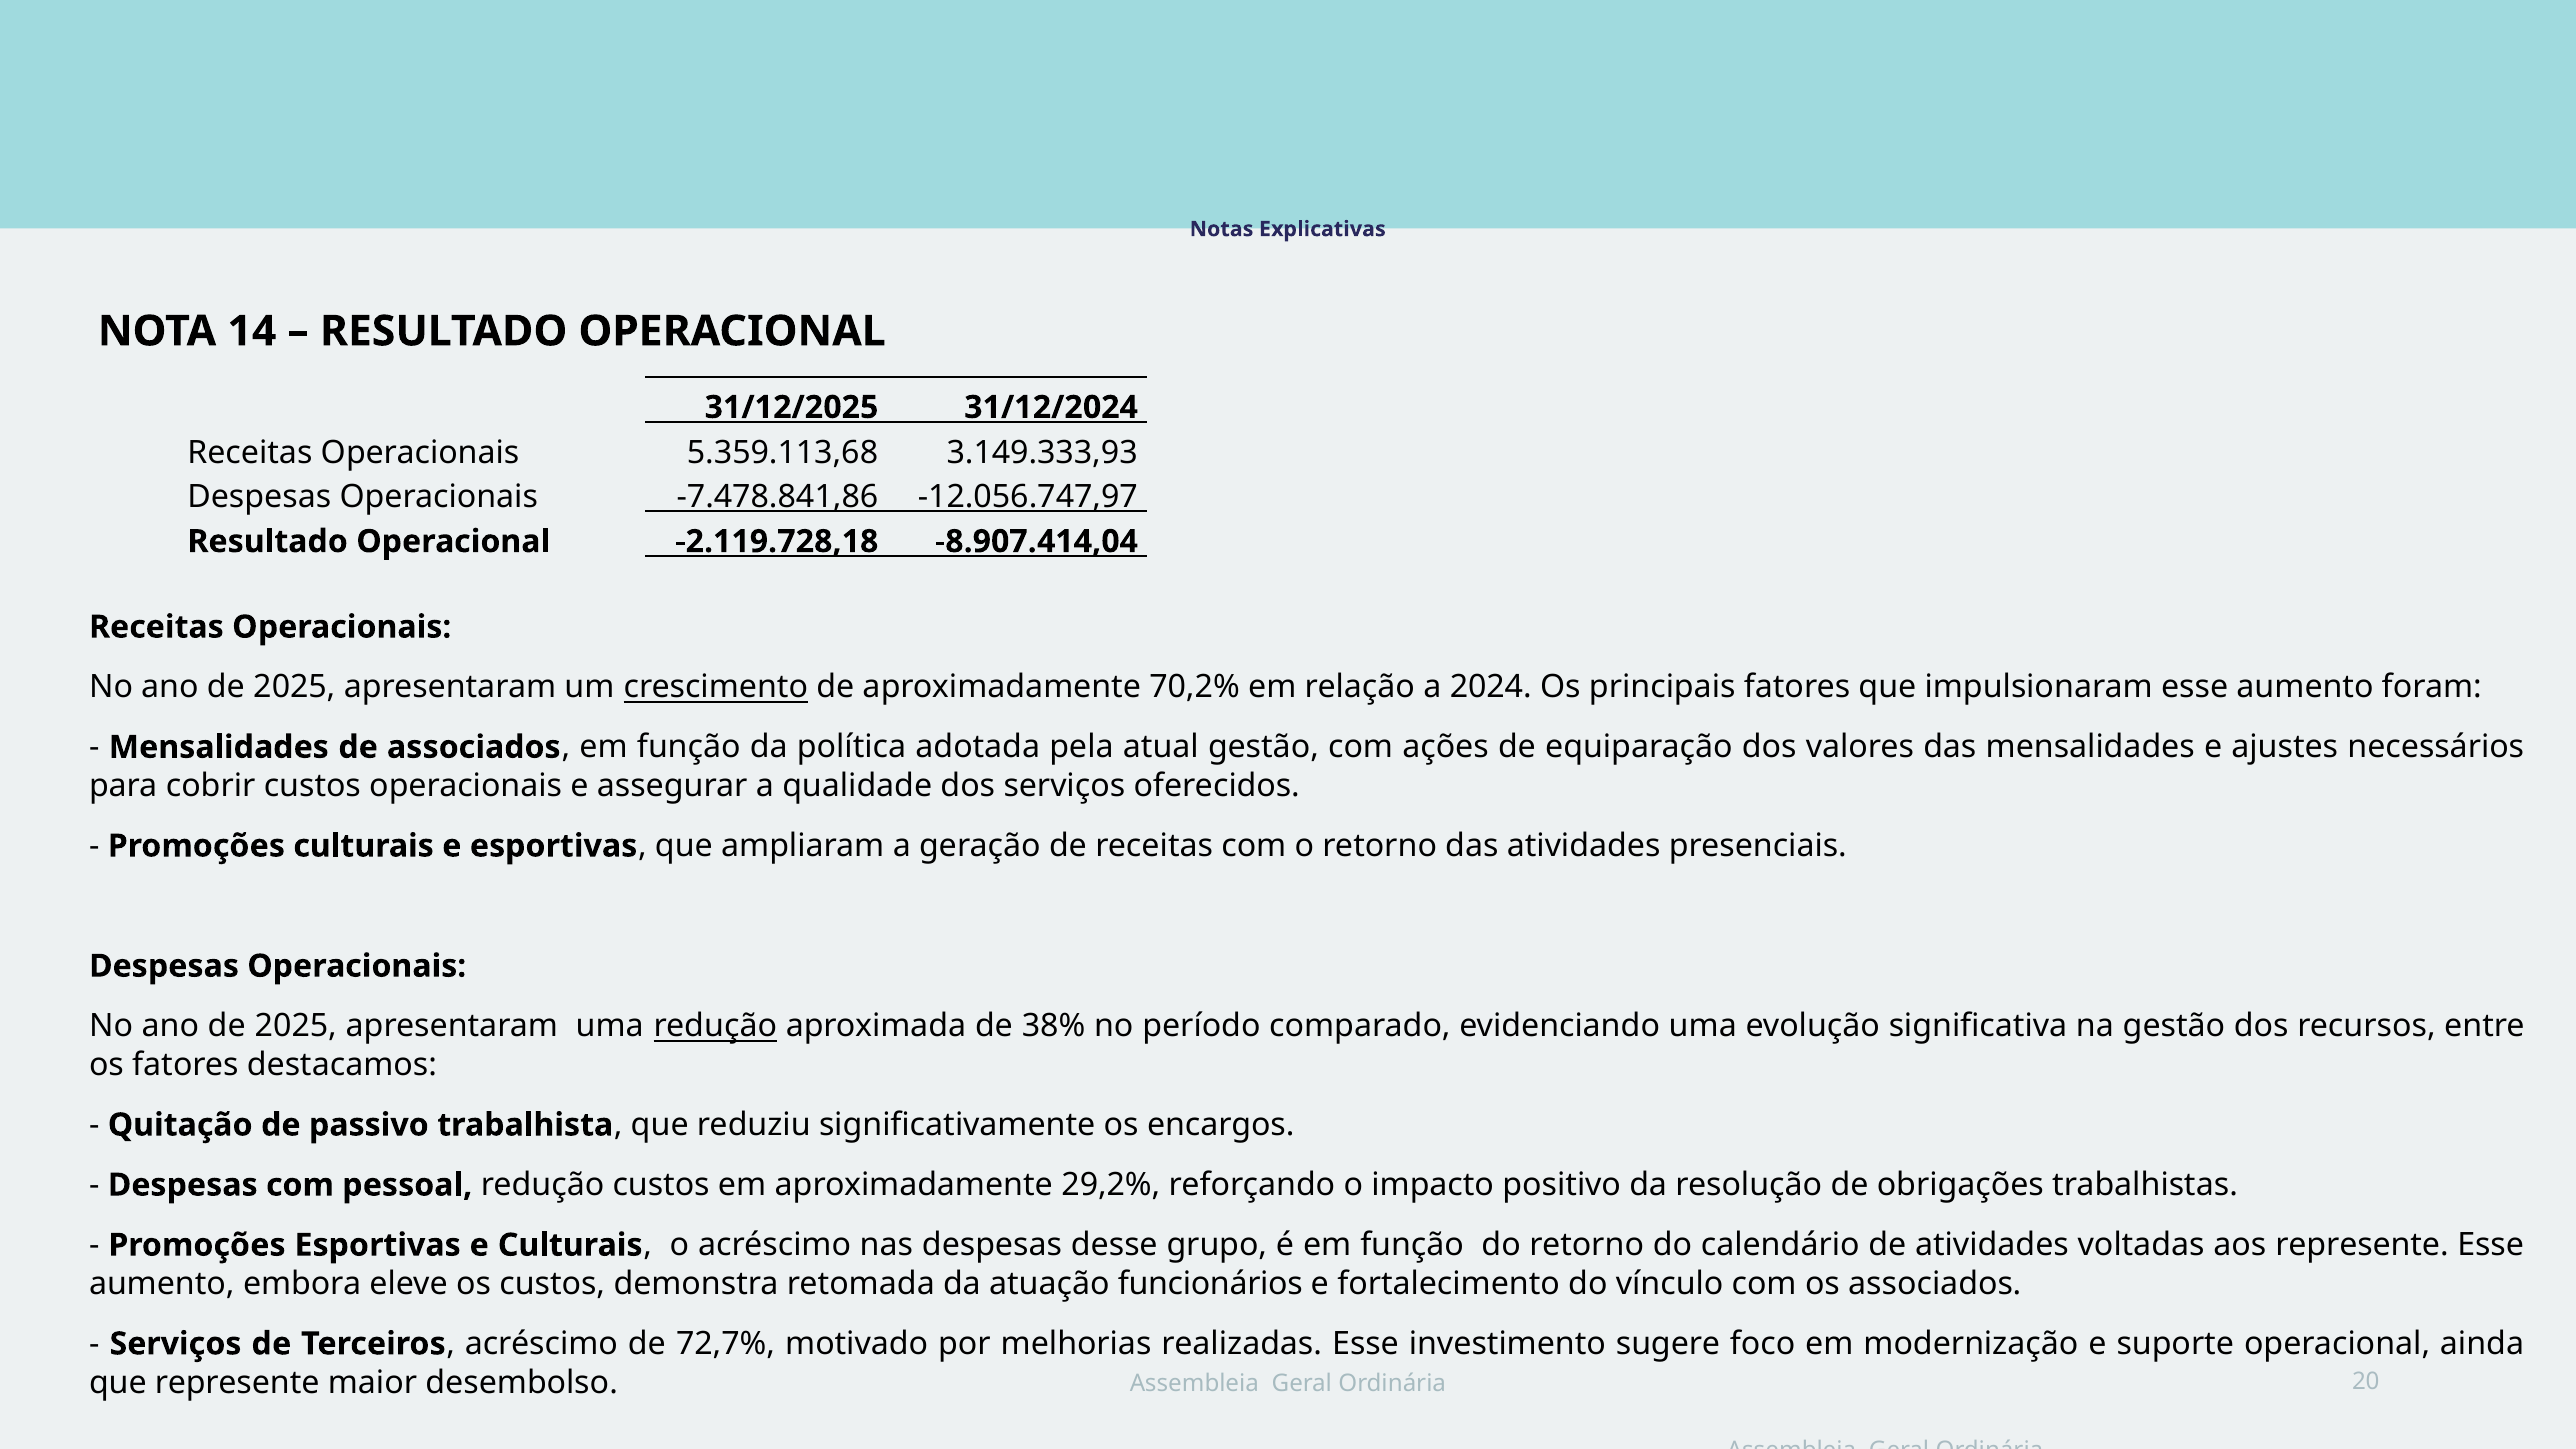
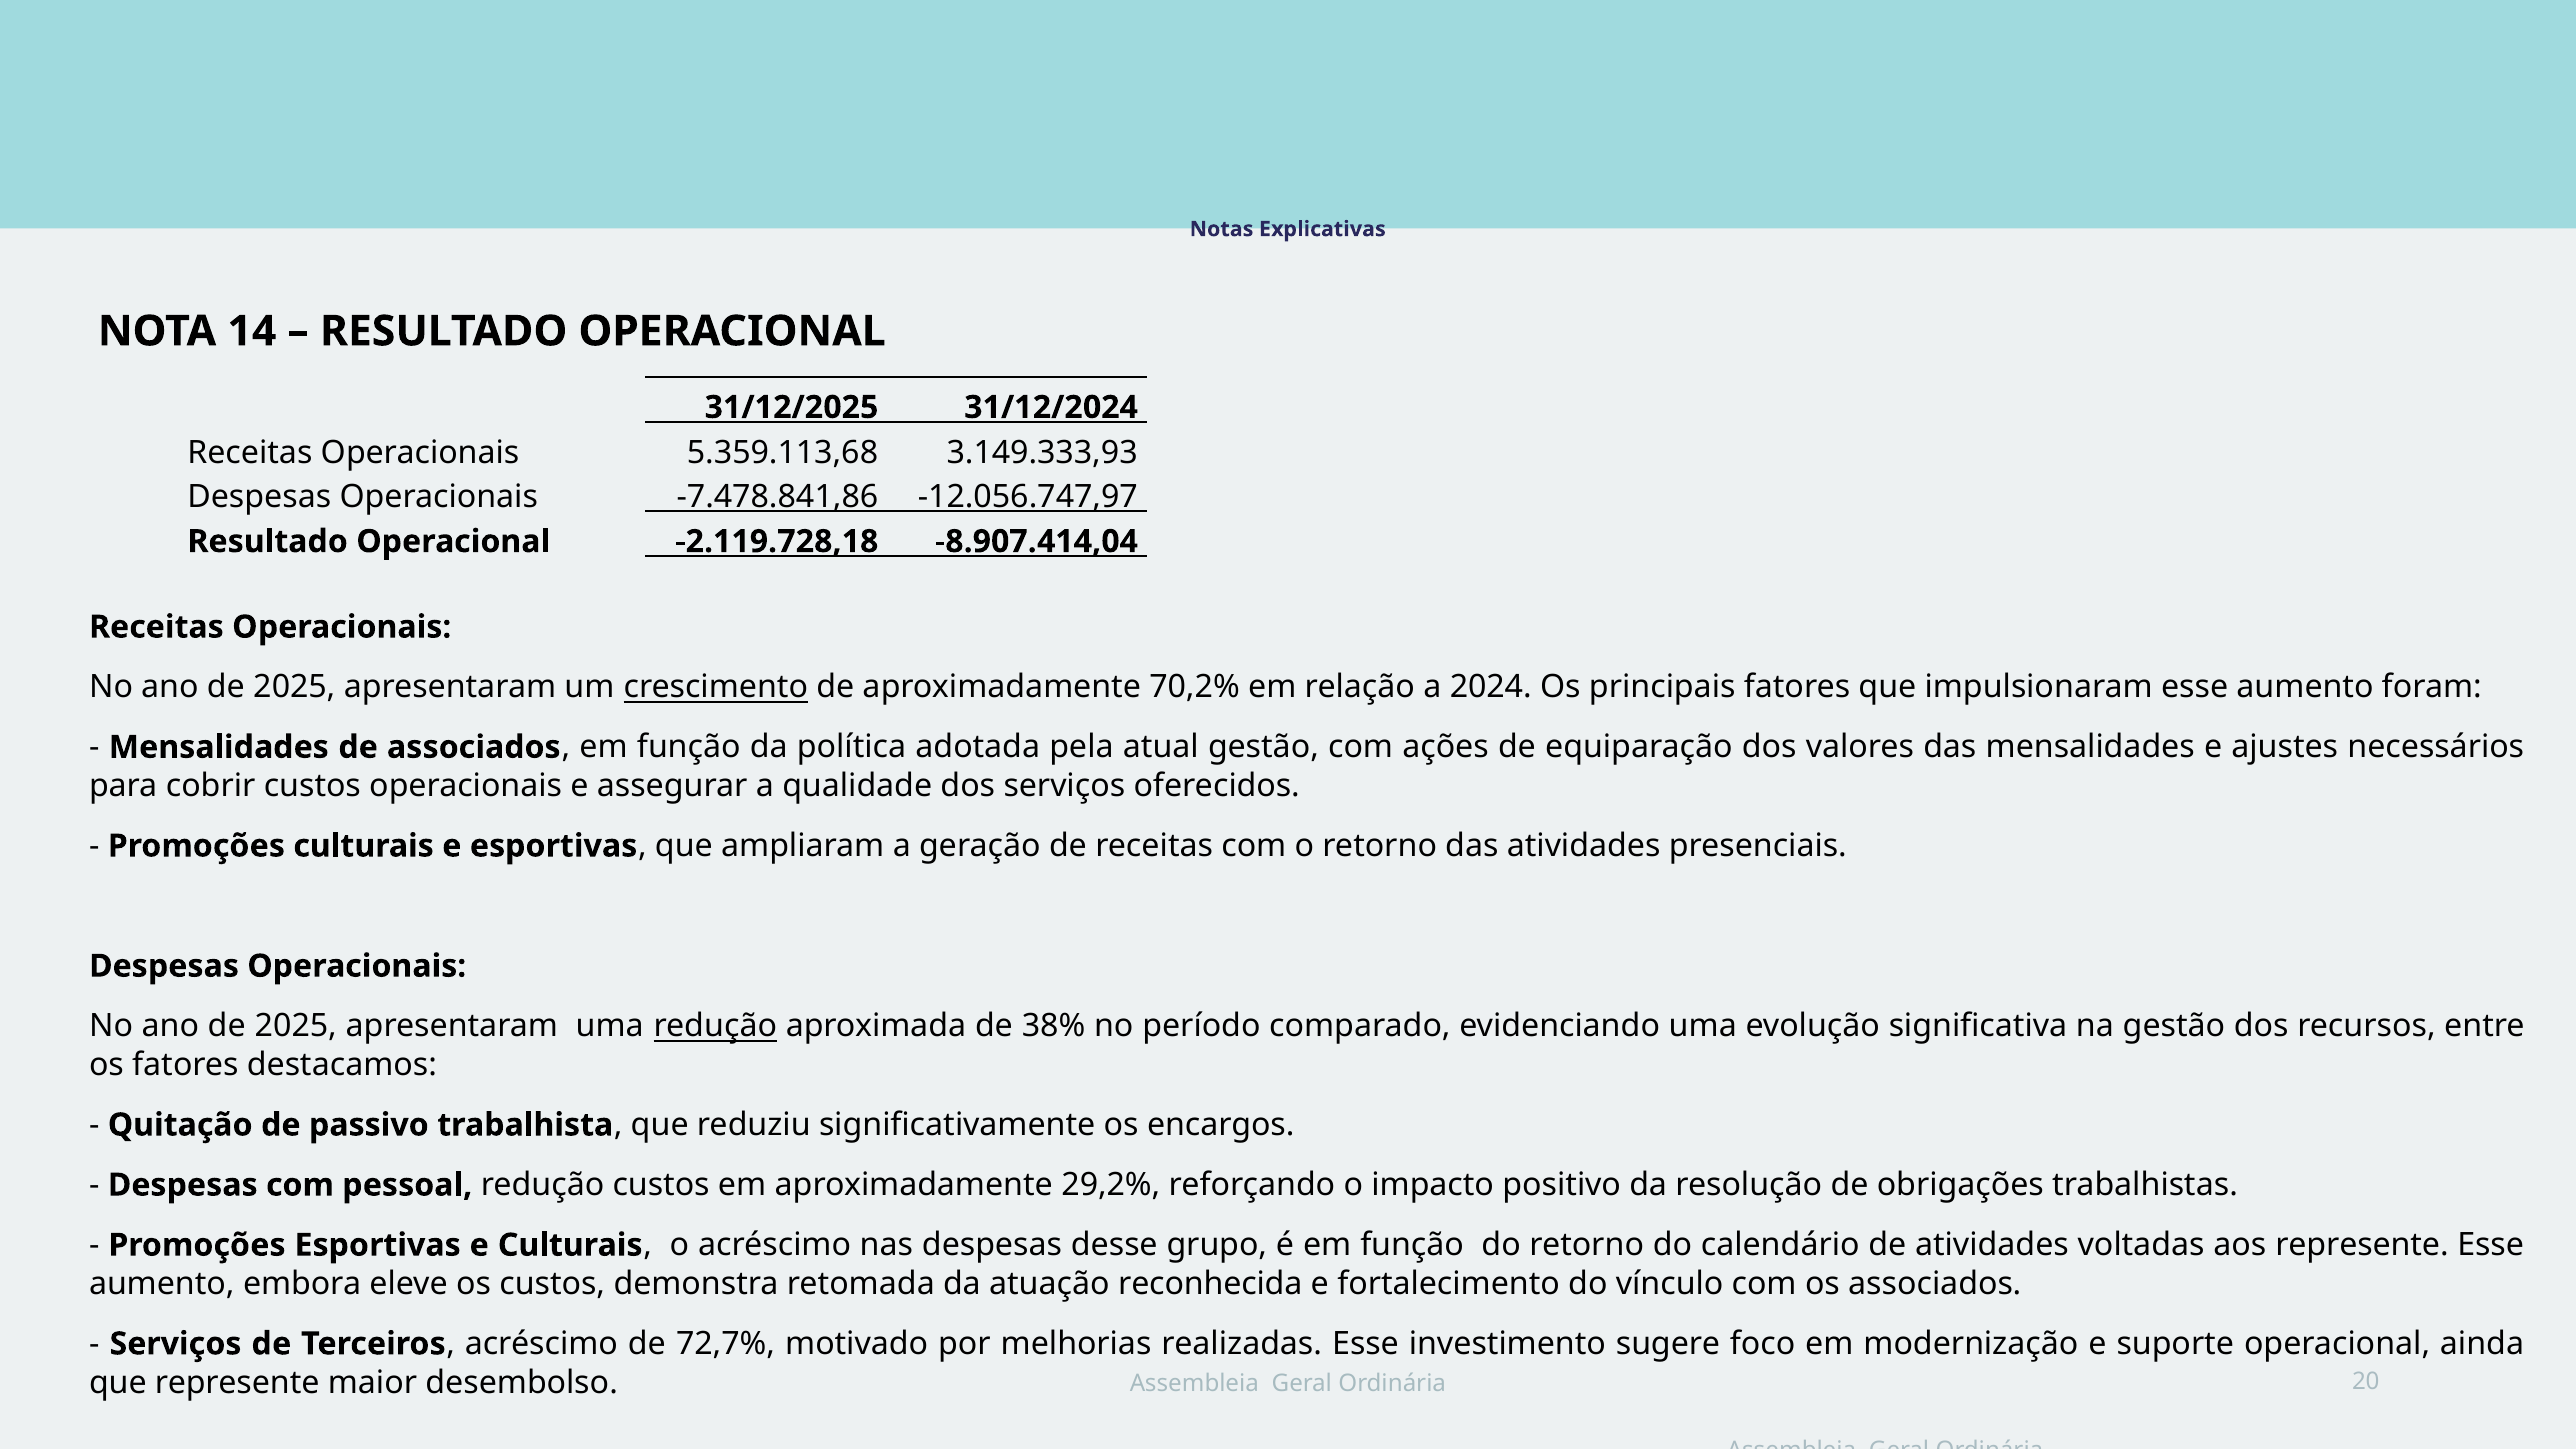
funcionários: funcionários -> reconhecida (1210, 1284)
